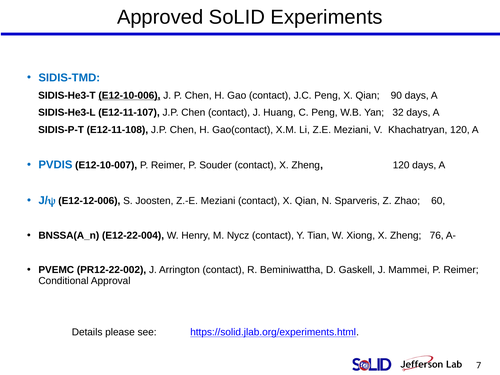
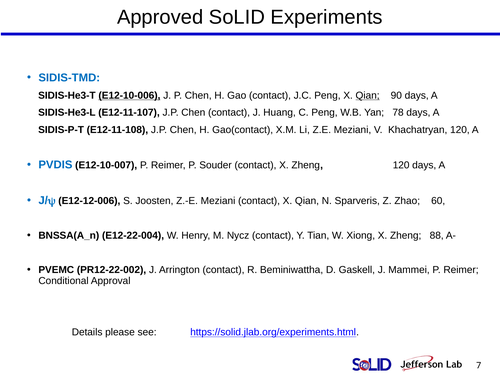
Qian underline: none -> present (368, 96)
32: 32 -> 78 (398, 113)
76: 76 -> 88 (437, 236)
